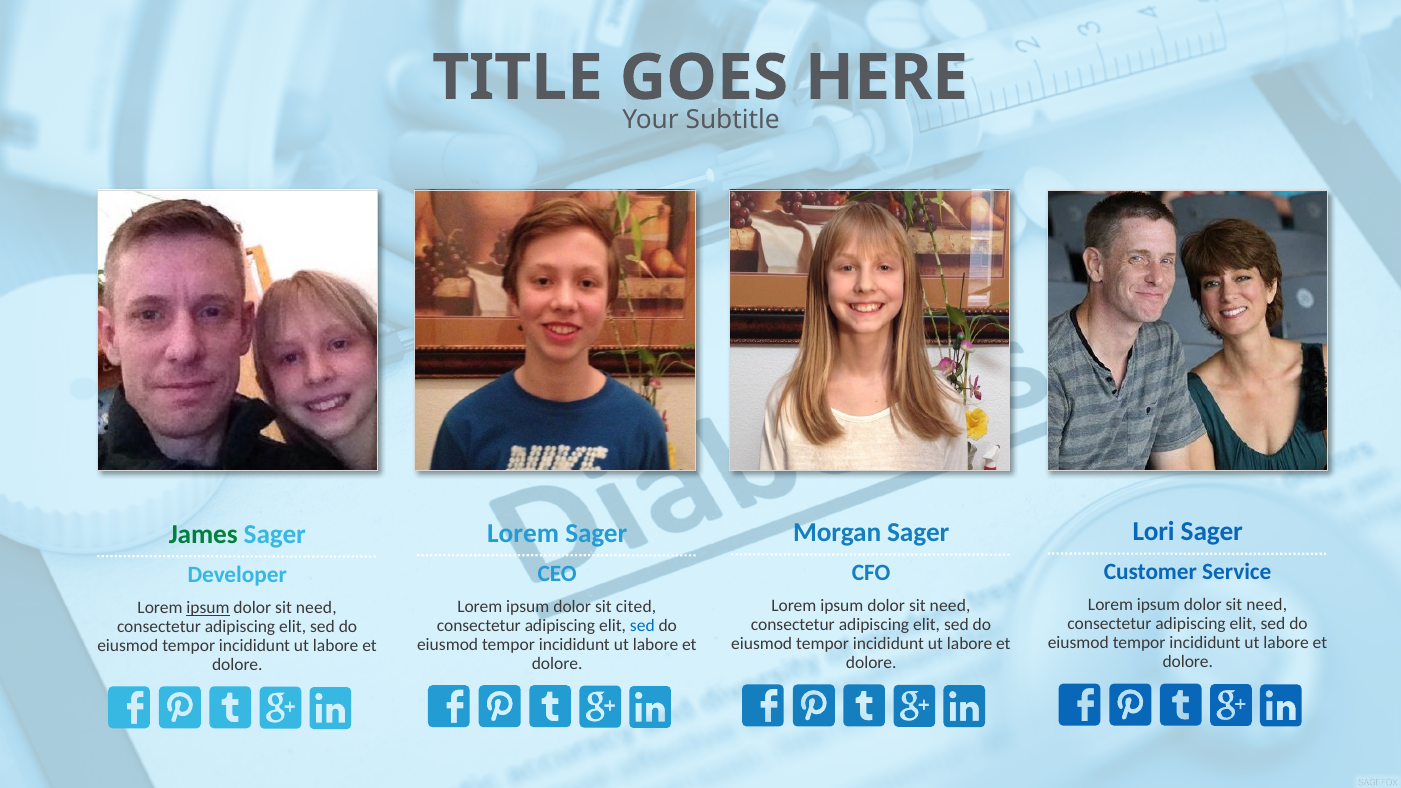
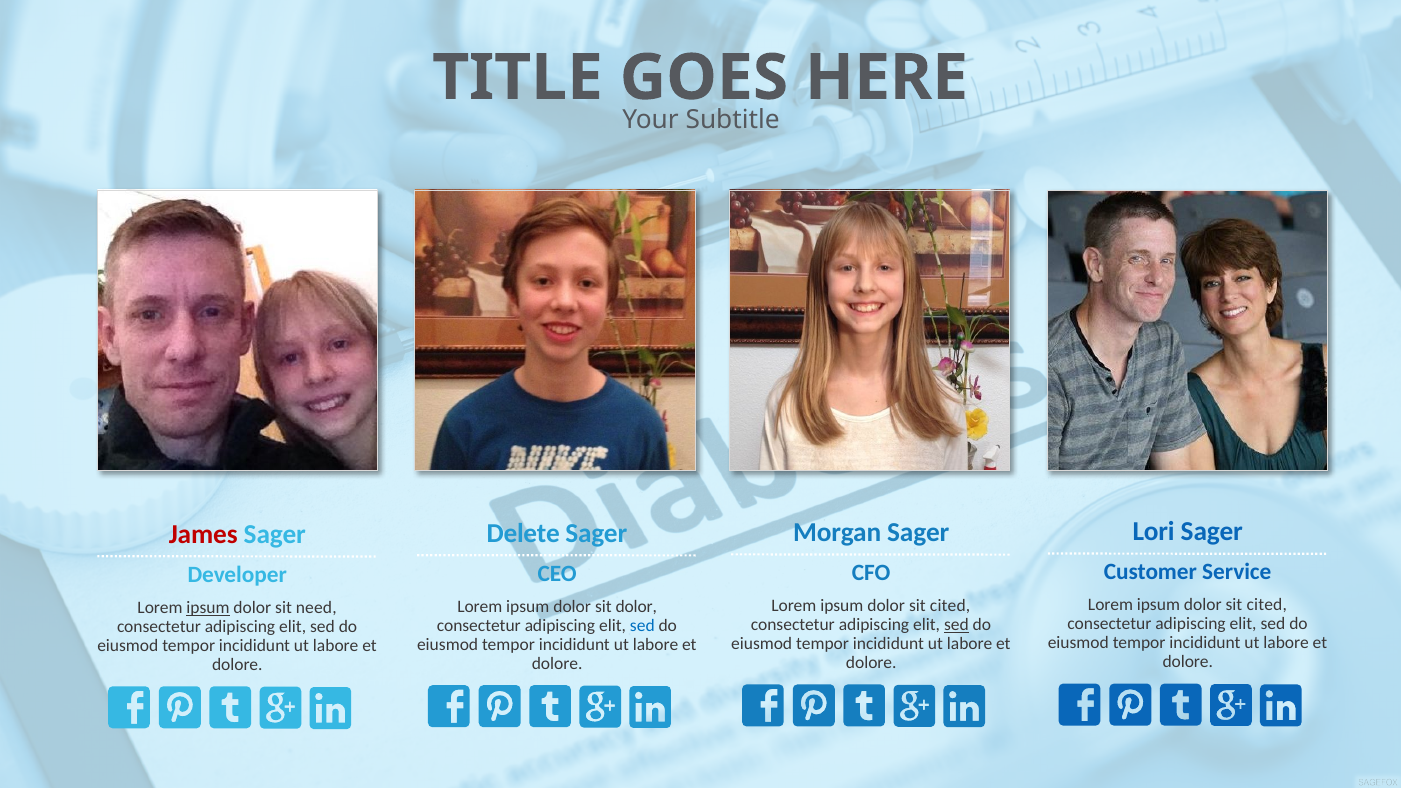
Lorem: Lorem -> Delete (523, 534)
James colour: green -> red (203, 535)
need: need -> cited (1267, 605)
need: need -> cited (950, 606)
sit cited: cited -> dolor (636, 607)
sed underline: none -> present (956, 625)
